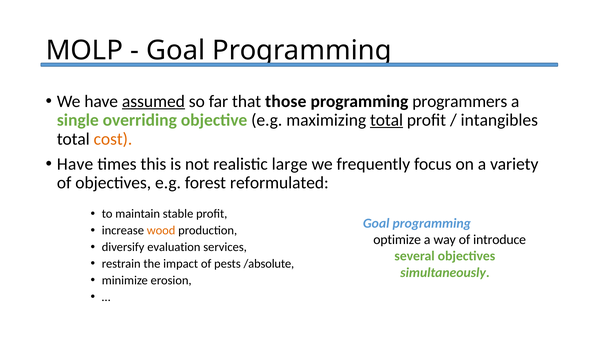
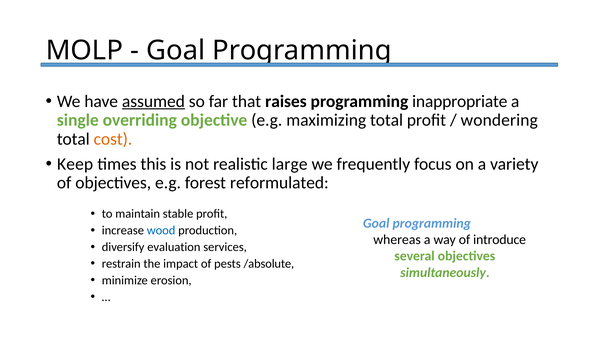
those: those -> raises (286, 101)
programmers: programmers -> inappropriate (460, 101)
total underline: present -> none (387, 120)
intangibles: intangibles -> wondering (499, 120)
Have: Have -> Keep (75, 164)
wood colour: orange -> blue (161, 230)
optimize: optimize -> whereas (397, 240)
